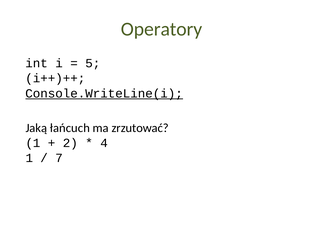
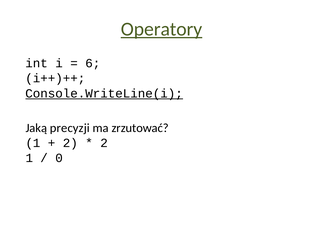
Operatory underline: none -> present (162, 29)
5: 5 -> 6 (93, 63)
łańcuch: łańcuch -> precyzji (70, 128)
4: 4 -> 2 (104, 143)
7: 7 -> 0 (59, 158)
